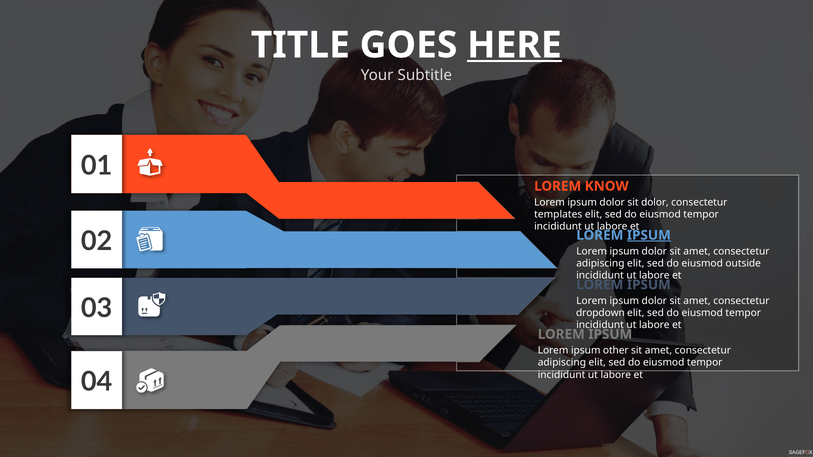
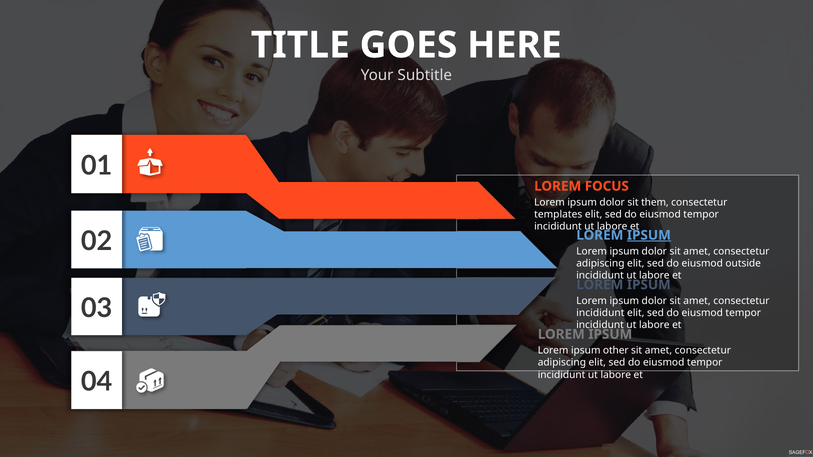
HERE underline: present -> none (514, 45)
KNOW: KNOW -> FOCUS (607, 186)
sit dolor: dolor -> them (655, 202)
dropdown: dropdown -> incididunt (600, 313)
